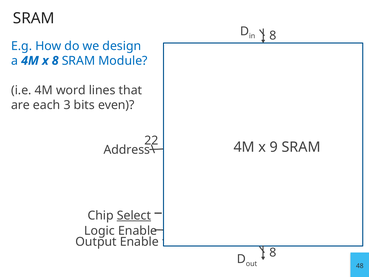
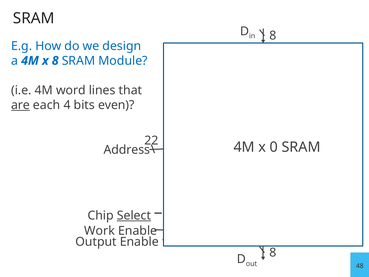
are underline: none -> present (21, 105)
3: 3 -> 4 (67, 105)
9: 9 -> 0 (274, 147)
Logic: Logic -> Work (99, 231)
